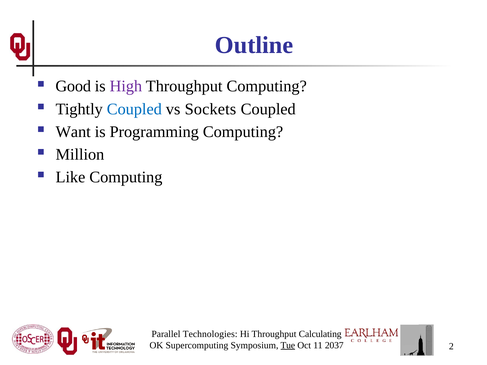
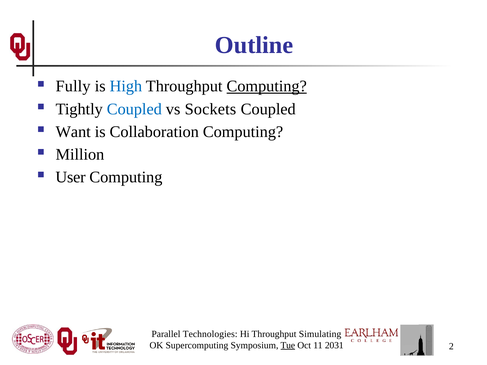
Good: Good -> Fully (73, 86)
High colour: purple -> blue (126, 86)
Computing underline: none -> present (267, 86)
Programming: Programming -> Collaboration (154, 132)
Like: Like -> User (71, 177)
Calculating: Calculating -> Simulating (320, 334)
2037: 2037 -> 2031 (334, 346)
